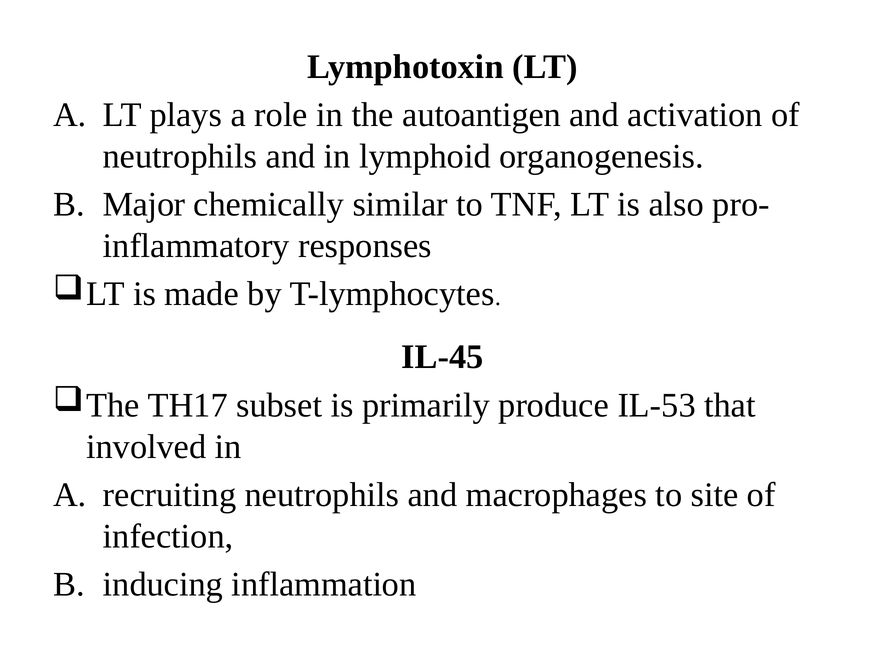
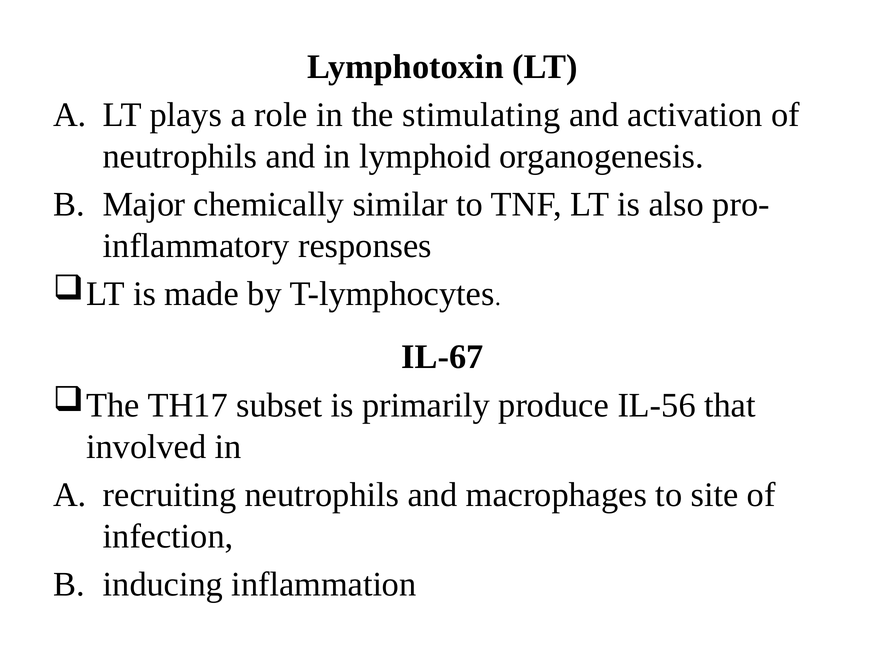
autoantigen: autoantigen -> stimulating (481, 115)
IL-45: IL-45 -> IL-67 (443, 357)
IL-53: IL-53 -> IL-56 (657, 405)
